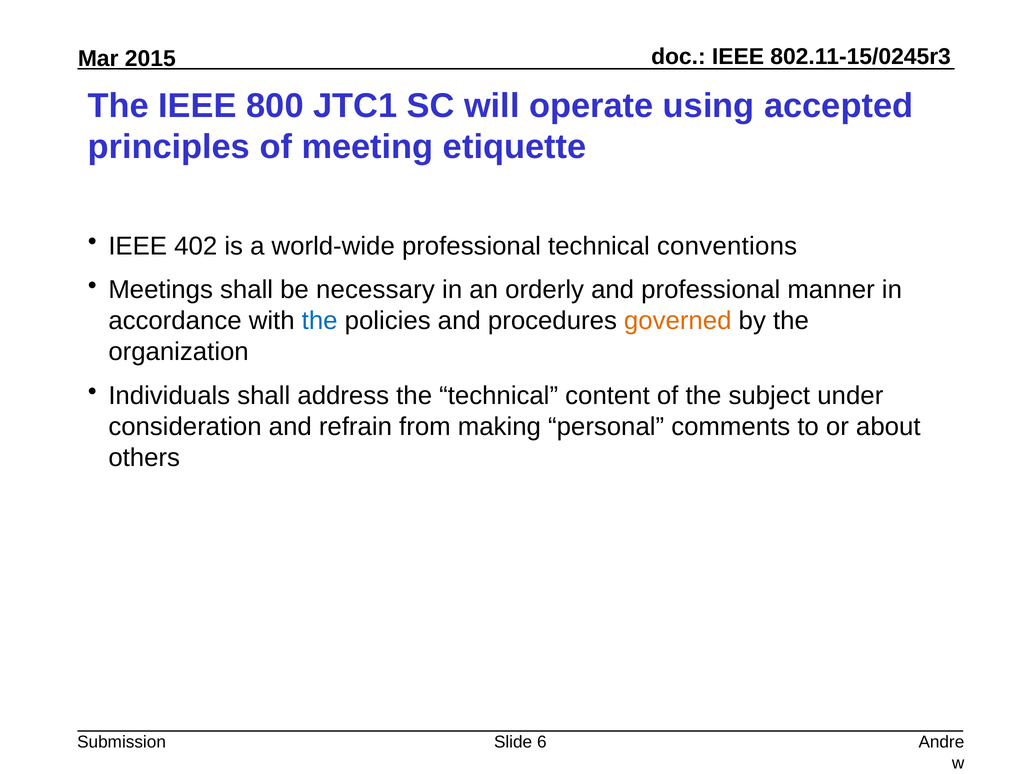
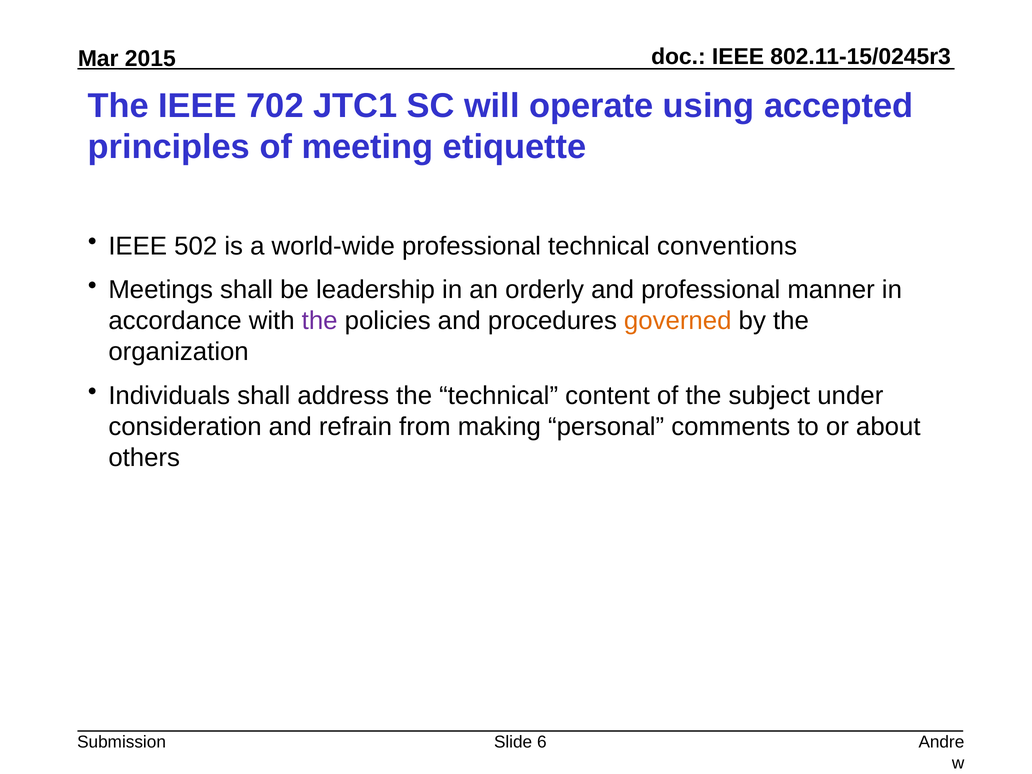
800: 800 -> 702 (275, 106)
402: 402 -> 502 (196, 246)
necessary: necessary -> leadership (376, 290)
the colour: blue -> purple (320, 321)
